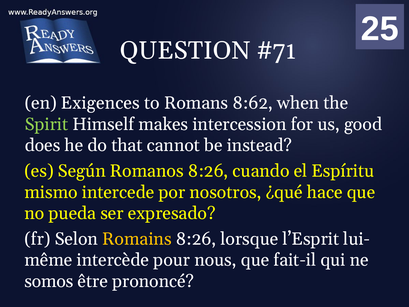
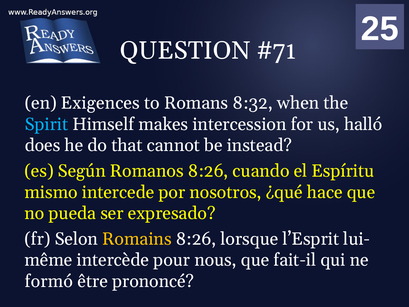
8:62: 8:62 -> 8:32 (253, 103)
Spirit colour: light green -> light blue (46, 124)
good: good -> halló (363, 124)
somos: somos -> formó (49, 281)
